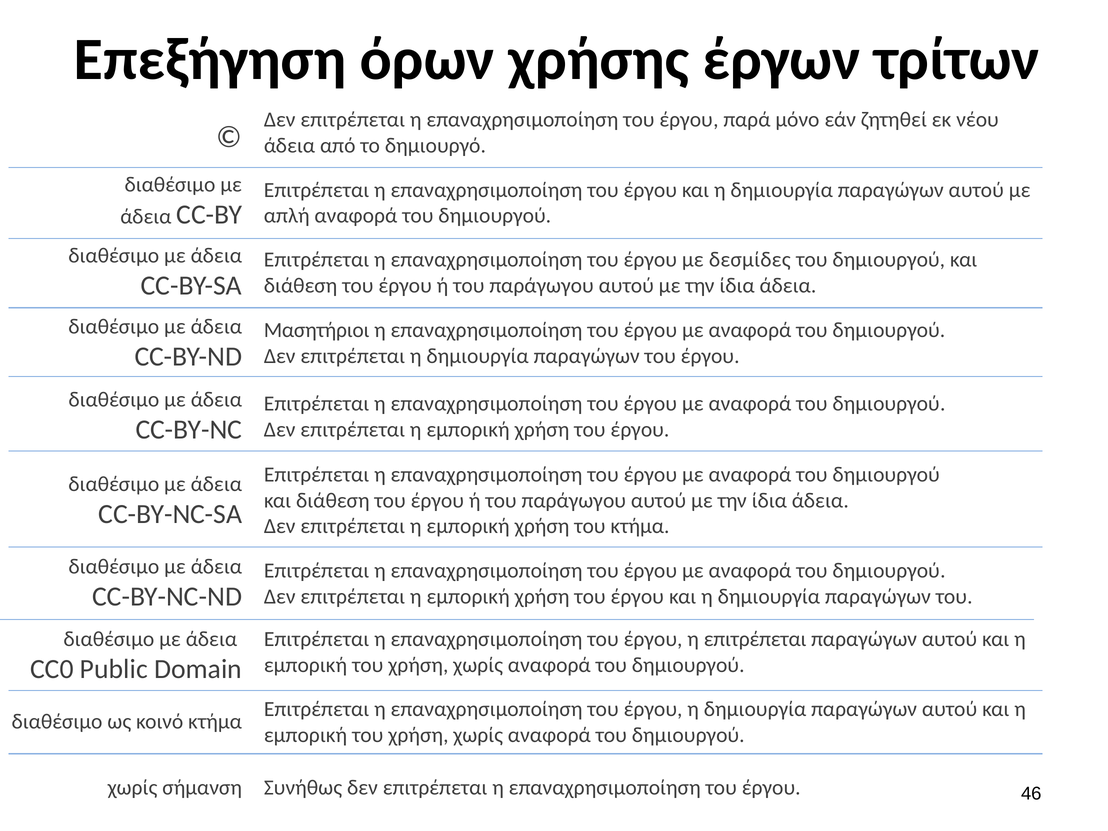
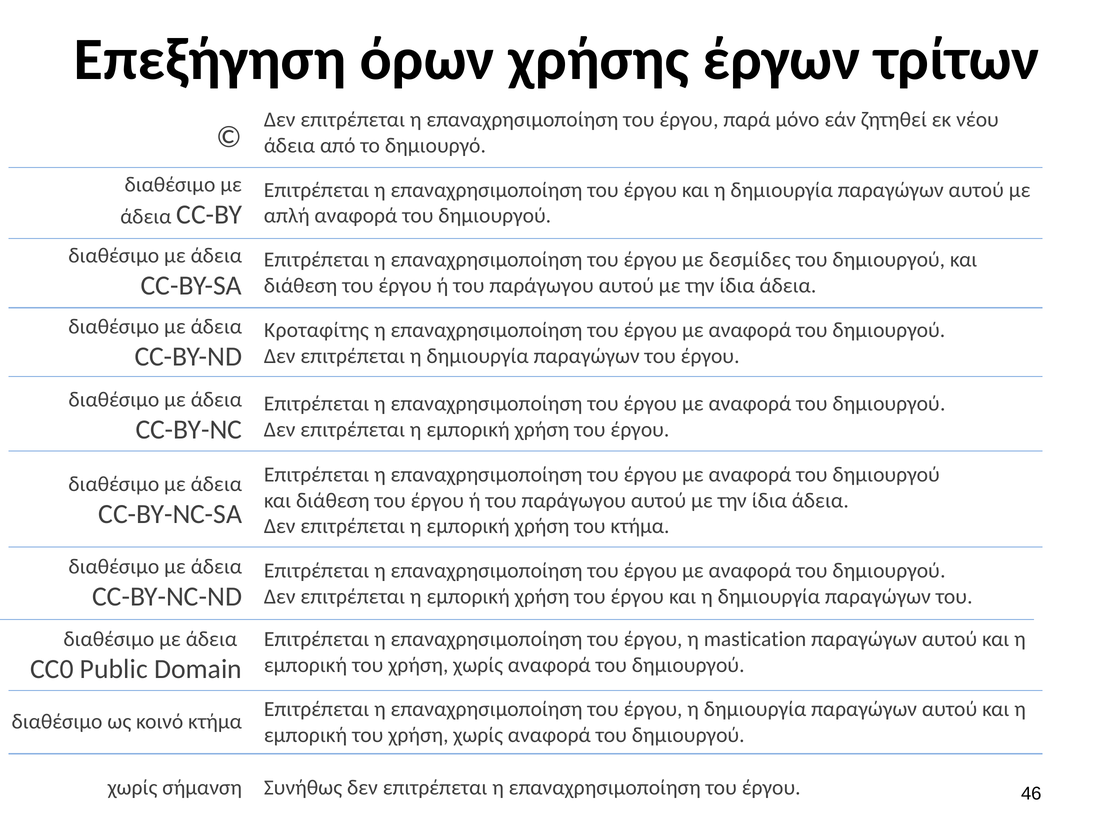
Μασητήριοι: Μασητήριοι -> Κροταφίτης (316, 330)
η επιτρέπεται: επιτρέπεται -> mastication (755, 639)
